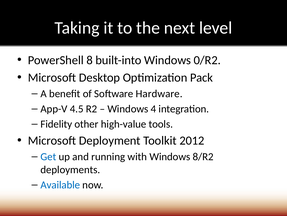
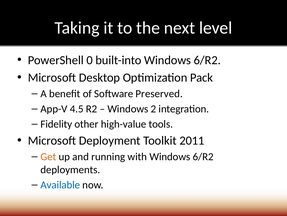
8: 8 -> 0 (90, 60)
built-into Windows 0/R2: 0/R2 -> 6/R2 (207, 60)
Hardware: Hardware -> Preserved (159, 93)
4: 4 -> 2 (153, 109)
2012: 2012 -> 2011 (192, 140)
Get colour: blue -> orange (48, 156)
with Windows 8/R2: 8/R2 -> 6/R2 (203, 156)
